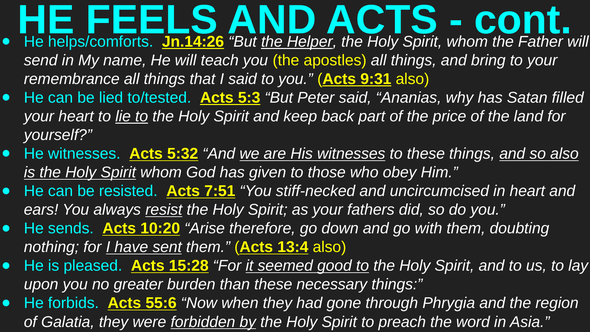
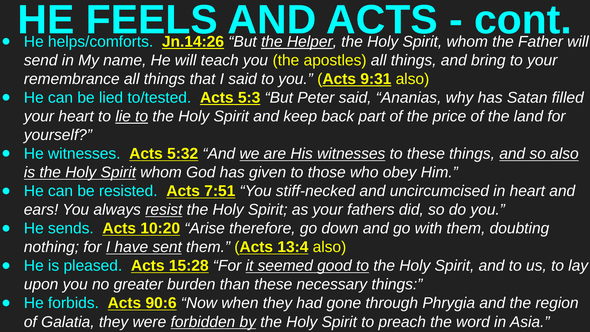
55:6: 55:6 -> 90:6 (161, 303)
